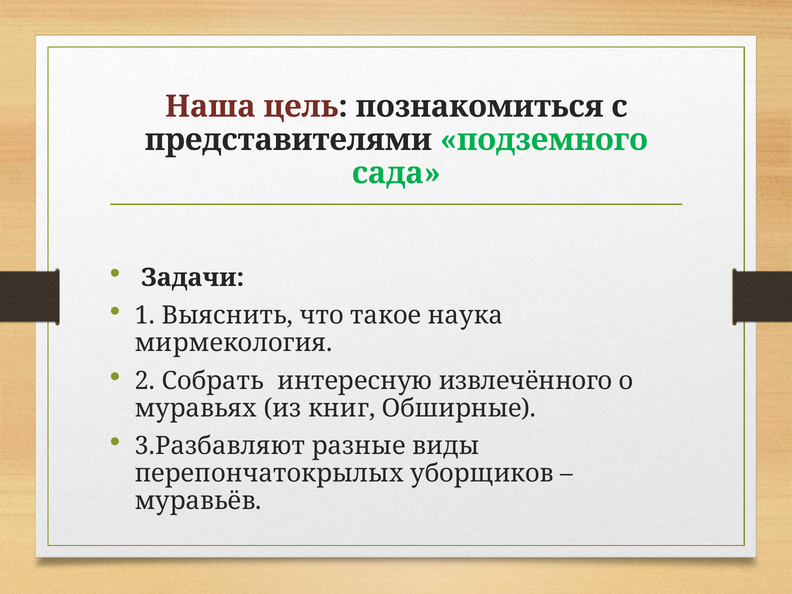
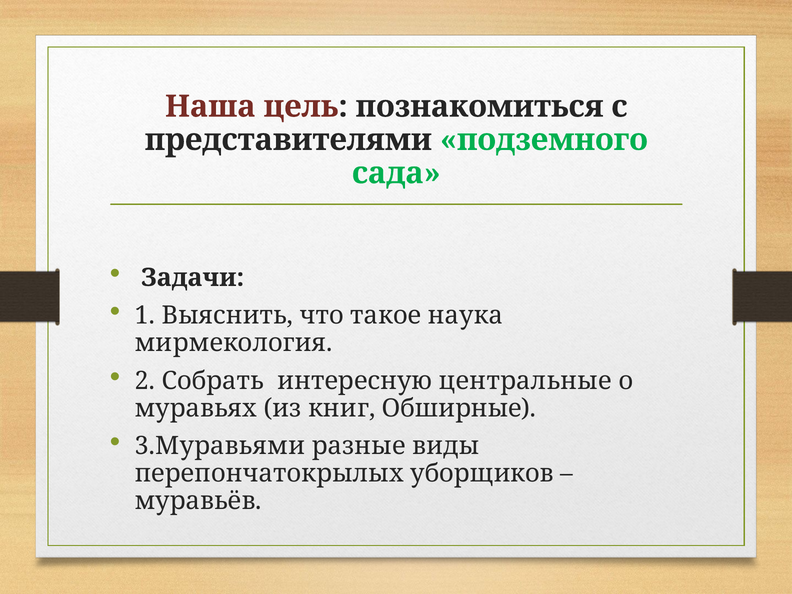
извлечённого: извлечённого -> центральные (525, 381)
3.Разбавляют: 3.Разбавляют -> 3.Муравьями (220, 446)
